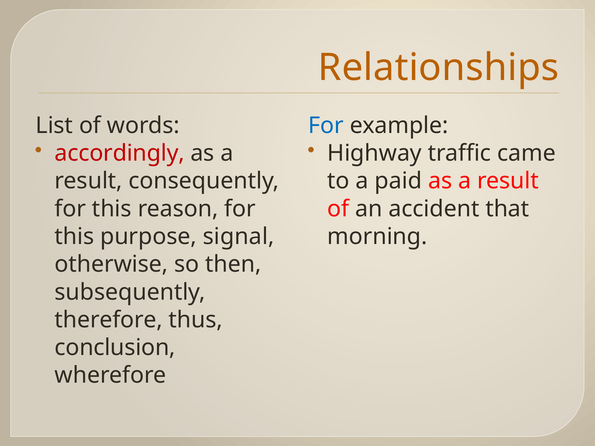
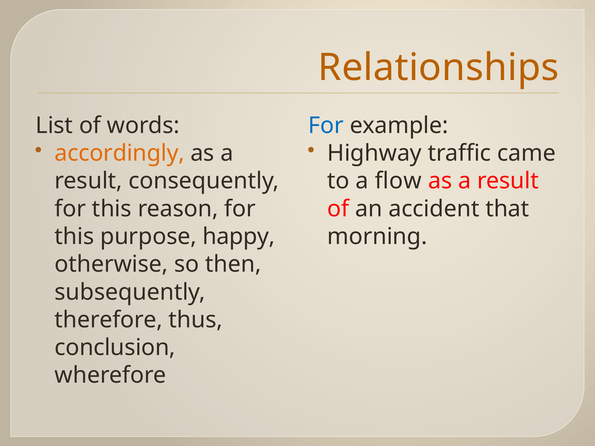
accordingly colour: red -> orange (120, 153)
paid: paid -> flow (398, 181)
signal: signal -> happy (239, 237)
